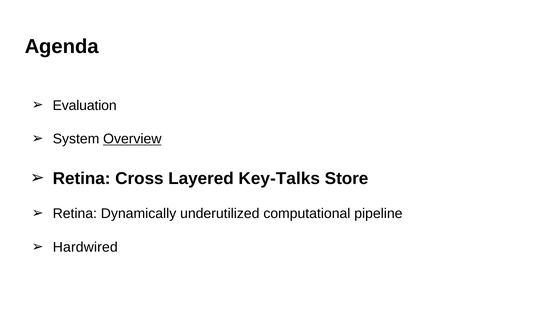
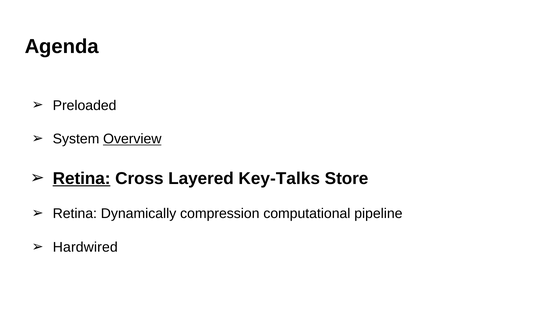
Evaluation: Evaluation -> Preloaded (85, 105)
Retina underline: none -> present (82, 178)
underutilized: underutilized -> compression (220, 214)
